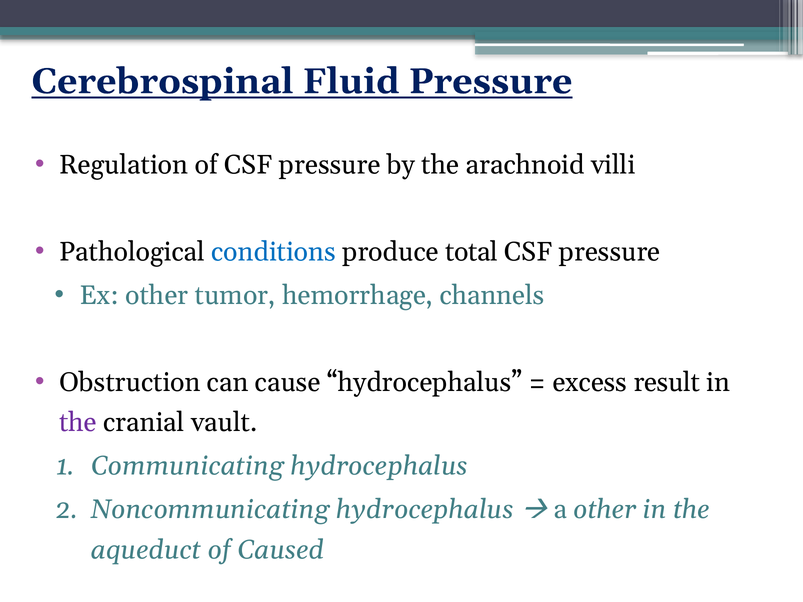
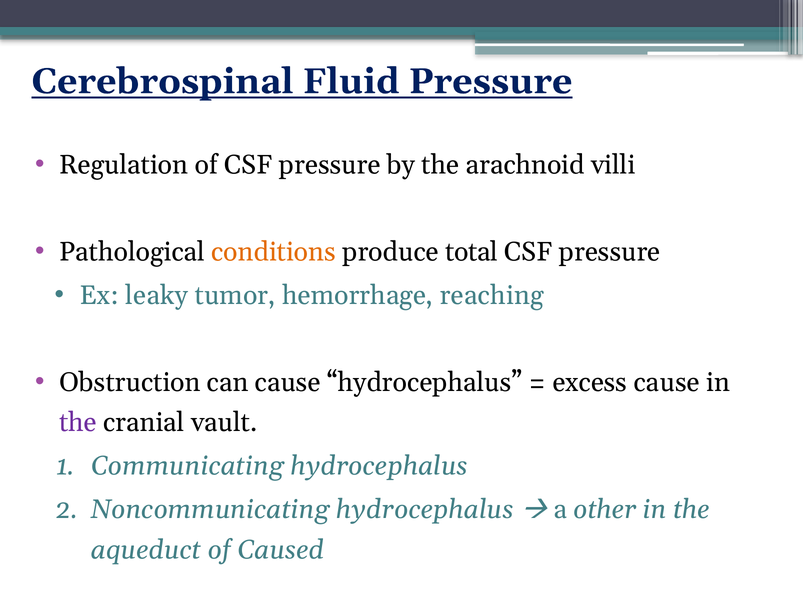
conditions colour: blue -> orange (274, 252)
Ex other: other -> leaky (157, 296)
channels: channels -> reaching (492, 296)
excess result: result -> cause (667, 383)
